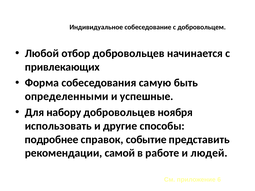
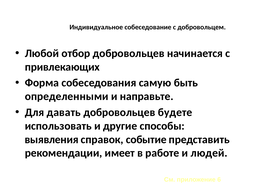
успешные: успешные -> направьте (147, 97)
набору: набору -> давать (64, 112)
ноября: ноября -> будете (175, 112)
подробнее: подробнее -> выявления (52, 140)
самой: самой -> имеет (120, 153)
